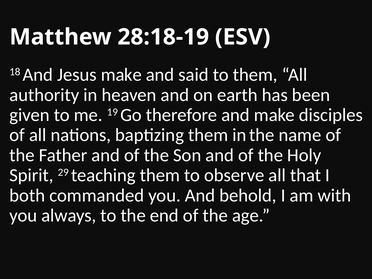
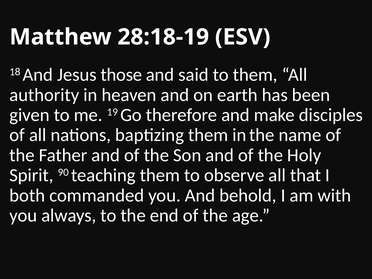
Jesus make: make -> those (121, 75)
29: 29 -> 90 (63, 172)
